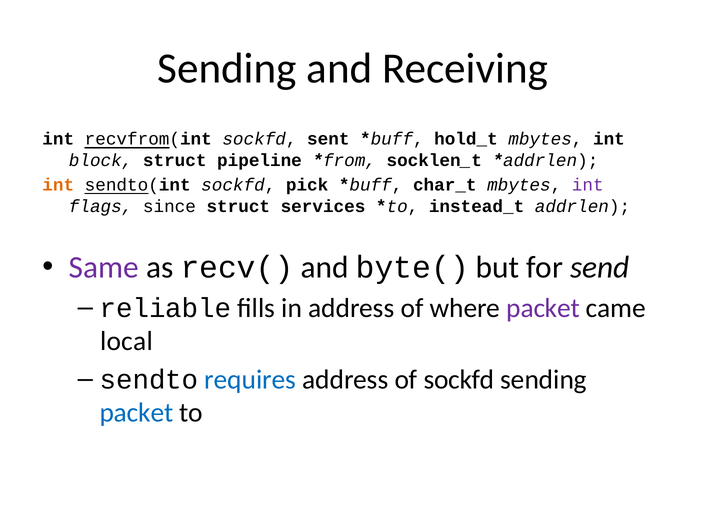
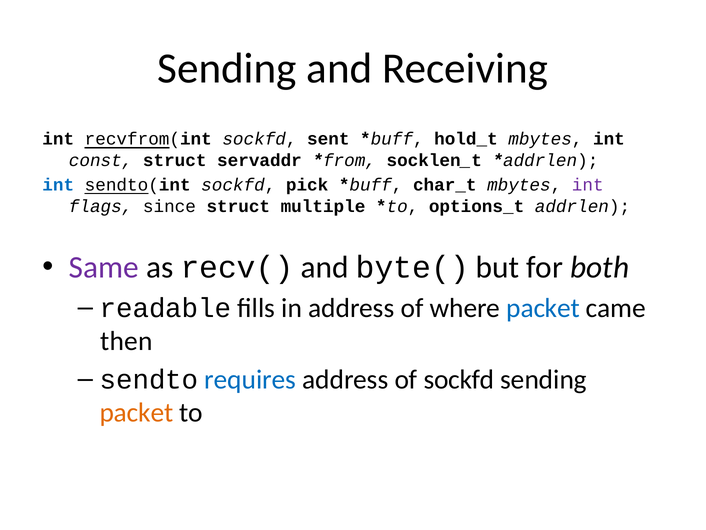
block: block -> const (101, 160)
pipeline: pipeline -> servaddr (259, 160)
int colour: orange -> blue (58, 185)
services: services -> multiple (323, 206)
instead_t: instead_t -> options_t (477, 206)
send: send -> both (600, 267)
reliable: reliable -> readable (166, 308)
packet colour: purple -> blue (543, 308)
local: local -> then (126, 341)
packet colour: blue -> orange (136, 412)
